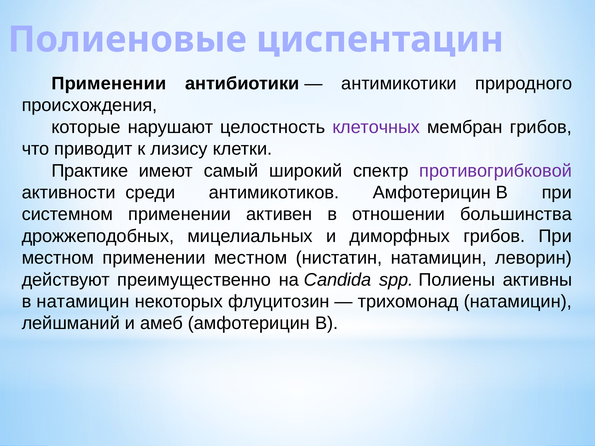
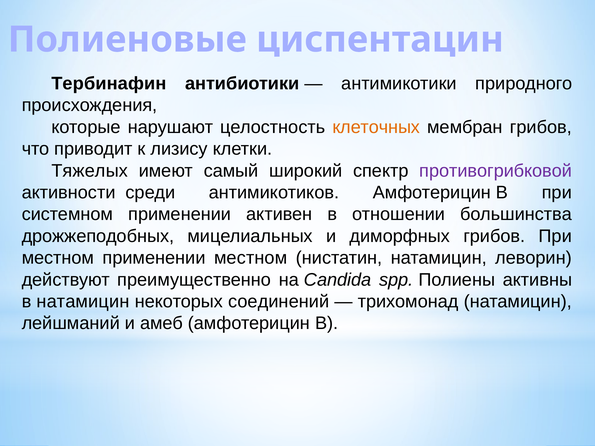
Применении: Применении -> Тербинафин (109, 84)
клеточных colour: purple -> orange (376, 127)
Практике: Практике -> Тяжелых (90, 171)
флуцитозин: флуцитозин -> соединений (279, 302)
